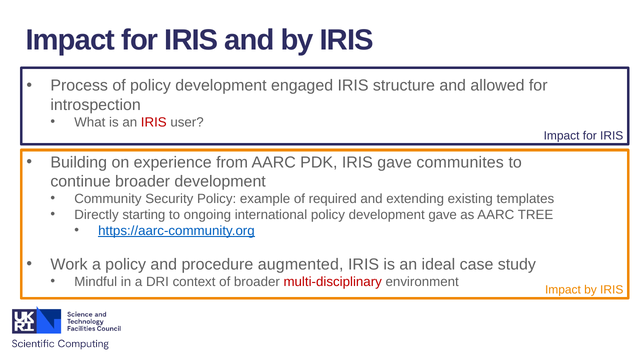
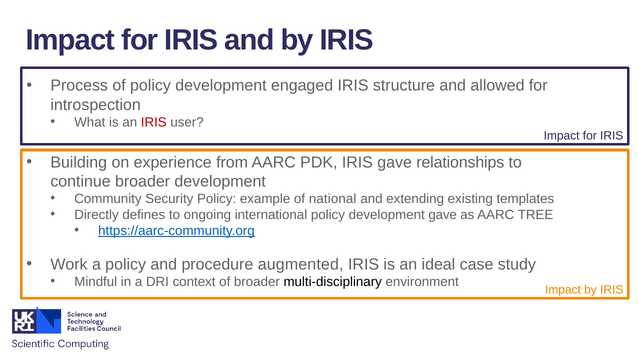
communites: communites -> relationships (460, 162)
required: required -> national (333, 199)
starting: starting -> defines (144, 215)
multi-disciplinary colour: red -> black (333, 282)
